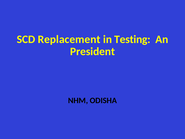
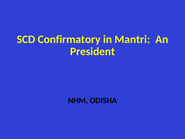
Replacement: Replacement -> Confirmatory (69, 39)
Testing: Testing -> Mantri (132, 39)
